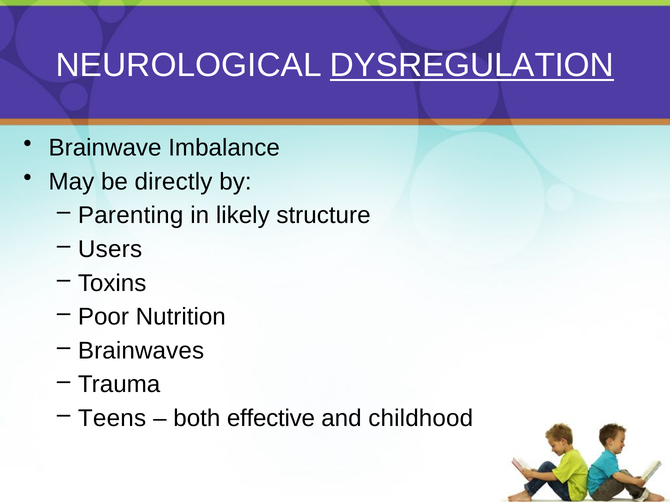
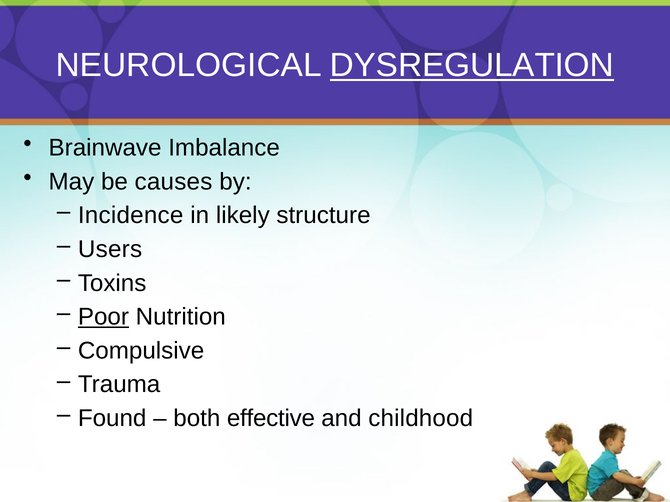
directly: directly -> causes (173, 182)
Parenting: Parenting -> Incidence (131, 216)
Poor underline: none -> present (103, 317)
Brainwaves: Brainwaves -> Compulsive (141, 351)
Teens: Teens -> Found (112, 419)
